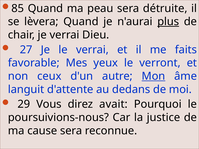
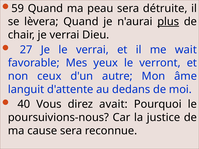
85: 85 -> 59 (18, 8)
faits: faits -> wait (186, 50)
Mon underline: present -> none (153, 76)
29: 29 -> 40 (24, 104)
